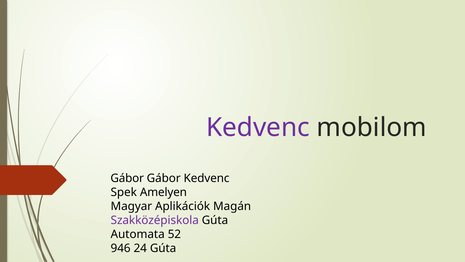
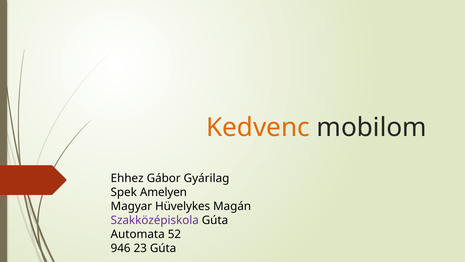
Kedvenc colour: purple -> orange (258, 127)
Gábor: Gábor -> Ehhez (127, 178)
Gábor Kedvenc: Kedvenc -> Gyárilag (207, 178)
Aplikációk: Aplikációk -> Hüvelykes (183, 206)
24: 24 -> 23 (140, 248)
